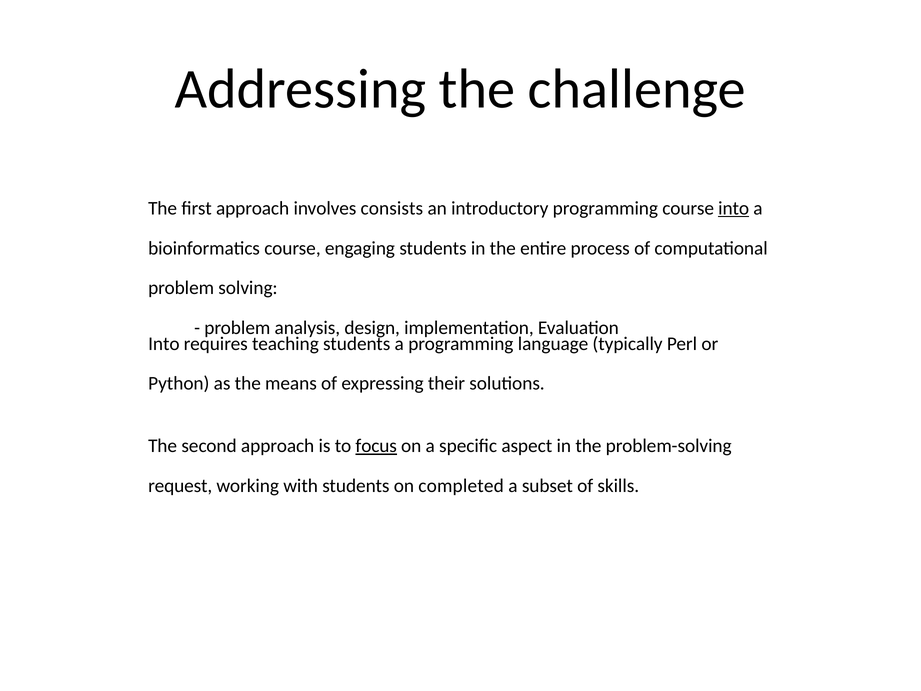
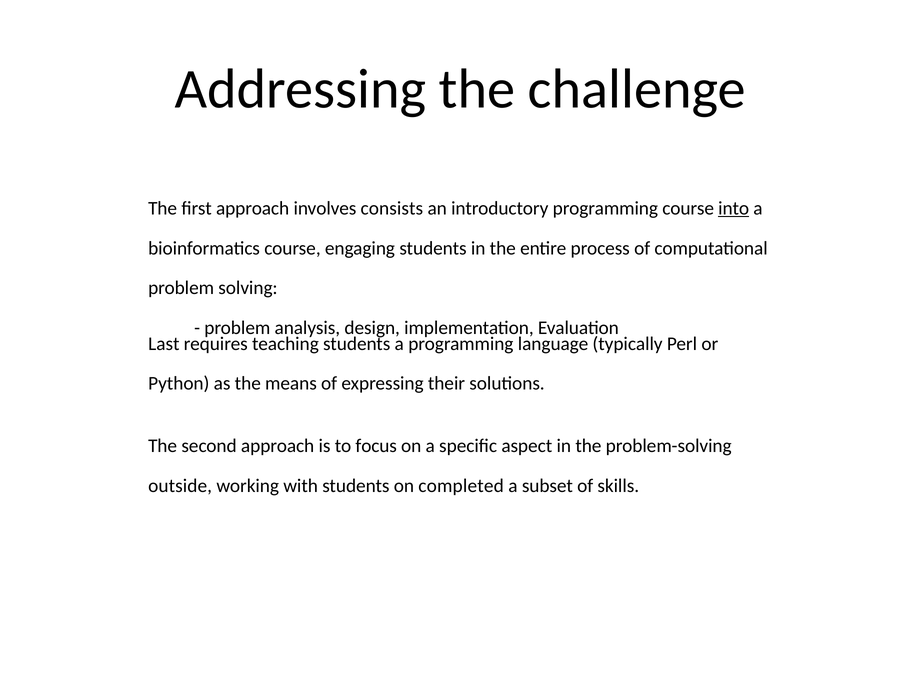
Into: Into -> Last (164, 344)
focus underline: present -> none (376, 446)
request: request -> outside (180, 486)
